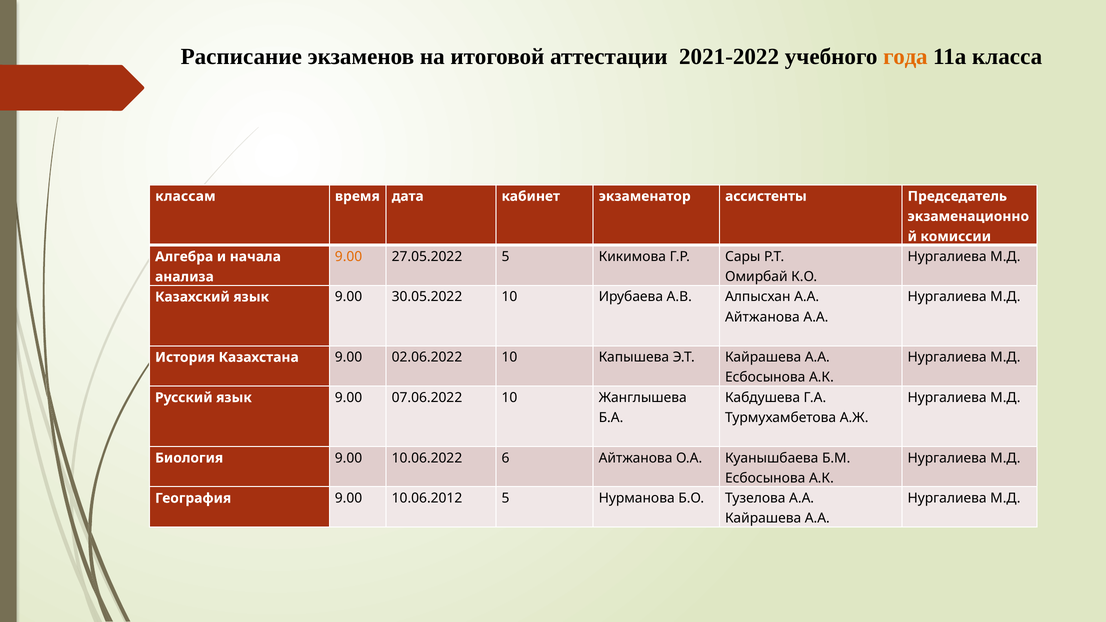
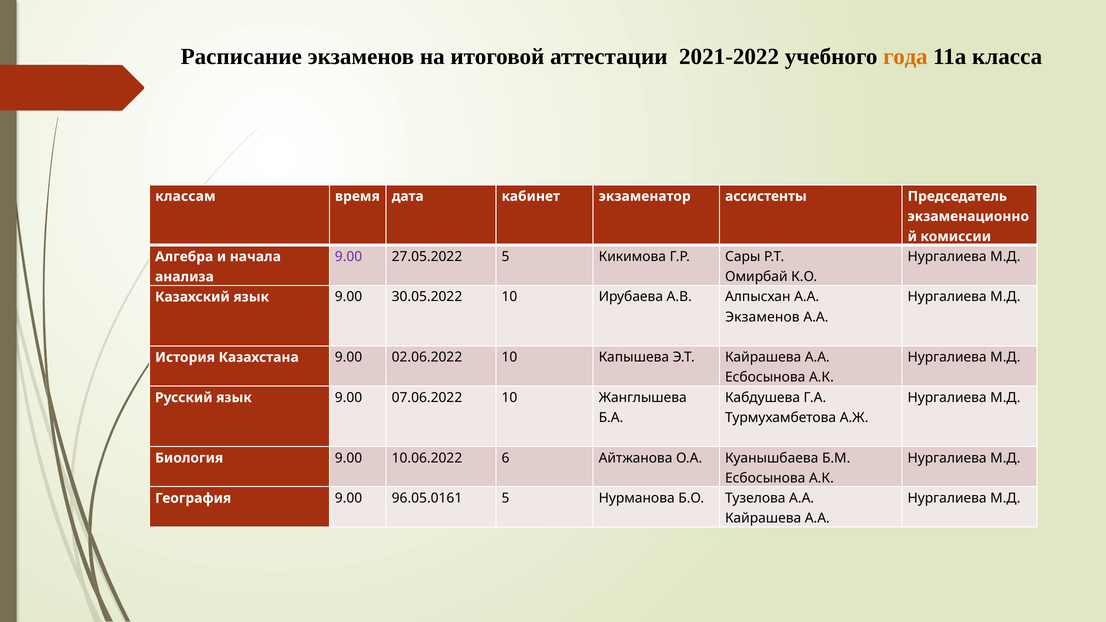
9.00 colour: orange -> purple (349, 257)
Айтжанова: Айтжанова -> Экзаменов (762, 317)
10.06.2012: 10.06.2012 -> 96.05.0161 (427, 498)
